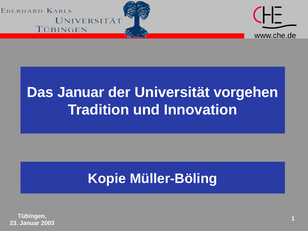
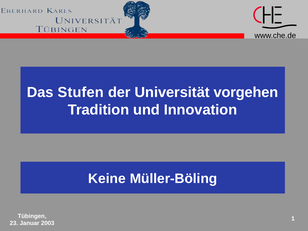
Das Januar: Januar -> Stufen (81, 92)
Kopie: Kopie -> Keine (107, 179)
